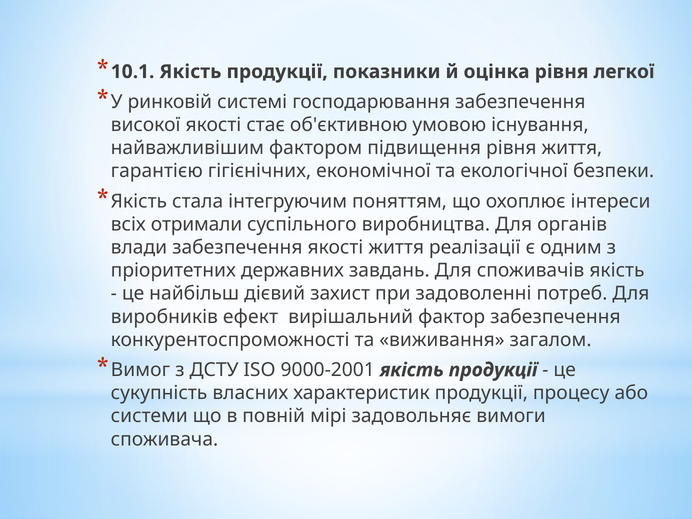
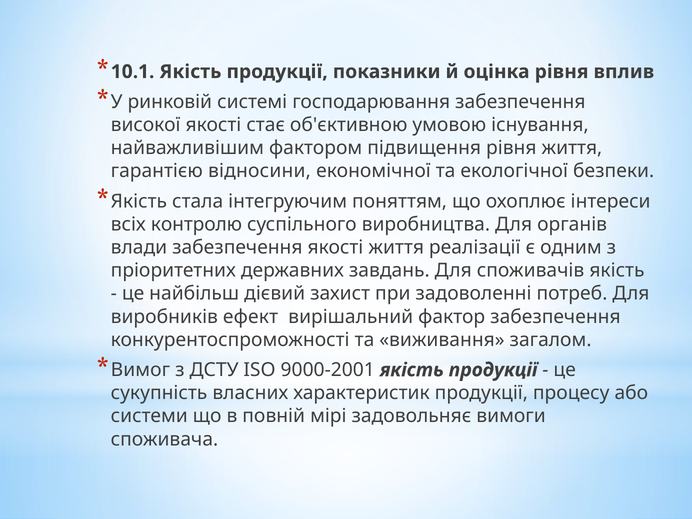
легкої: легкої -> вплив (624, 72)
гігієнічних: гігієнічних -> відносини (259, 171)
отримали: отримали -> контролю (196, 224)
